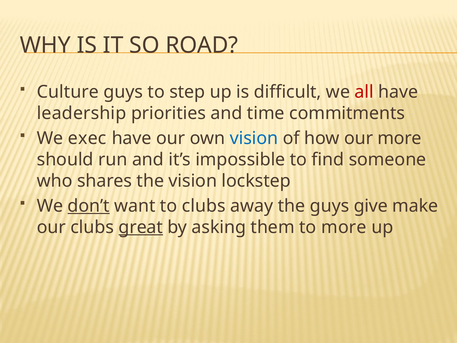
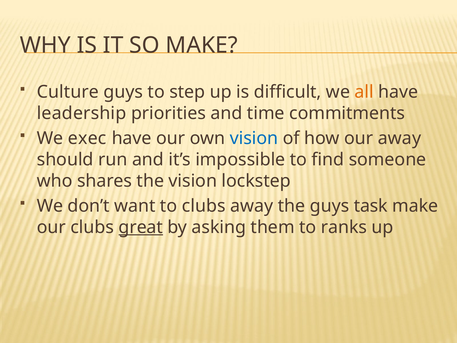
SO ROAD: ROAD -> MAKE (202, 45)
all colour: red -> orange (364, 92)
our more: more -> away (399, 138)
don’t underline: present -> none (89, 206)
give: give -> task (371, 206)
to more: more -> ranks (344, 227)
